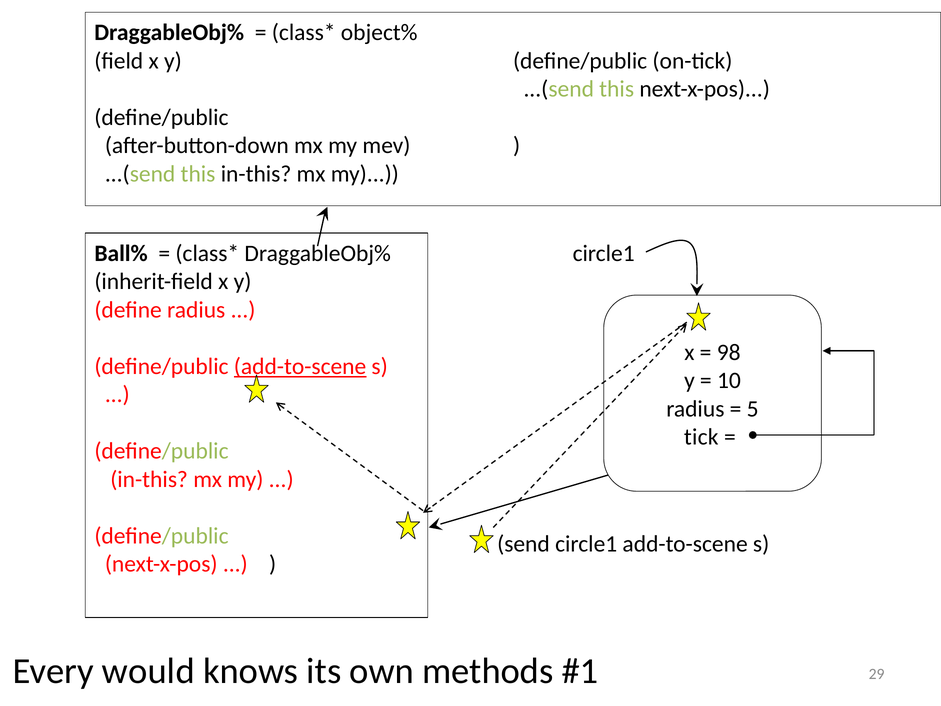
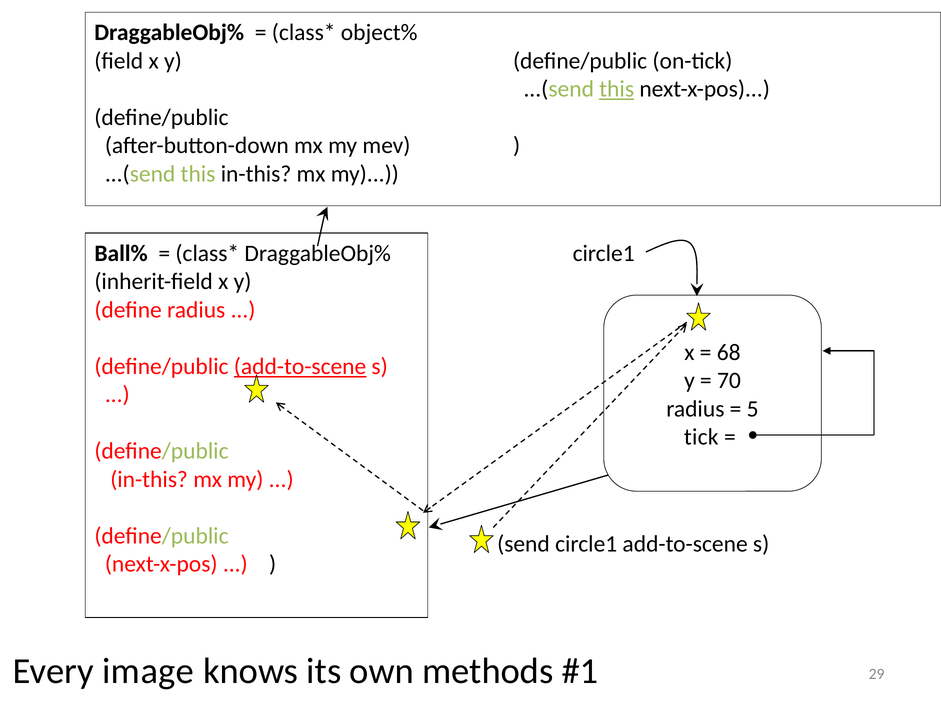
this underline: none -> present (617, 89)
98: 98 -> 68 (729, 352)
10: 10 -> 70 (729, 381)
would: would -> image (148, 671)
